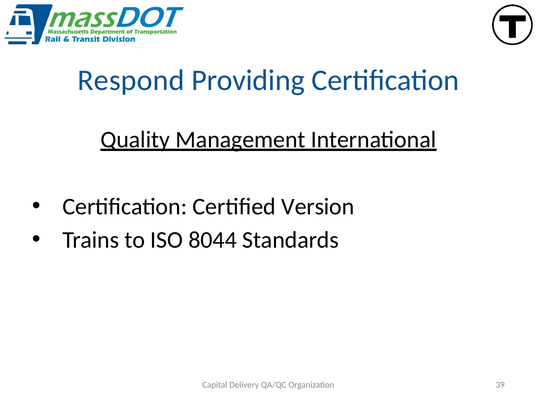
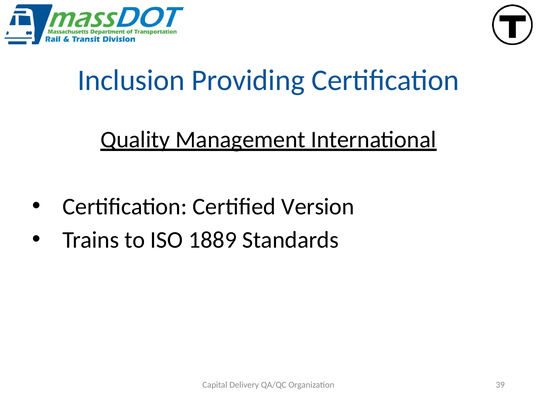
Respond: Respond -> Inclusion (131, 80)
8044: 8044 -> 1889 (213, 240)
